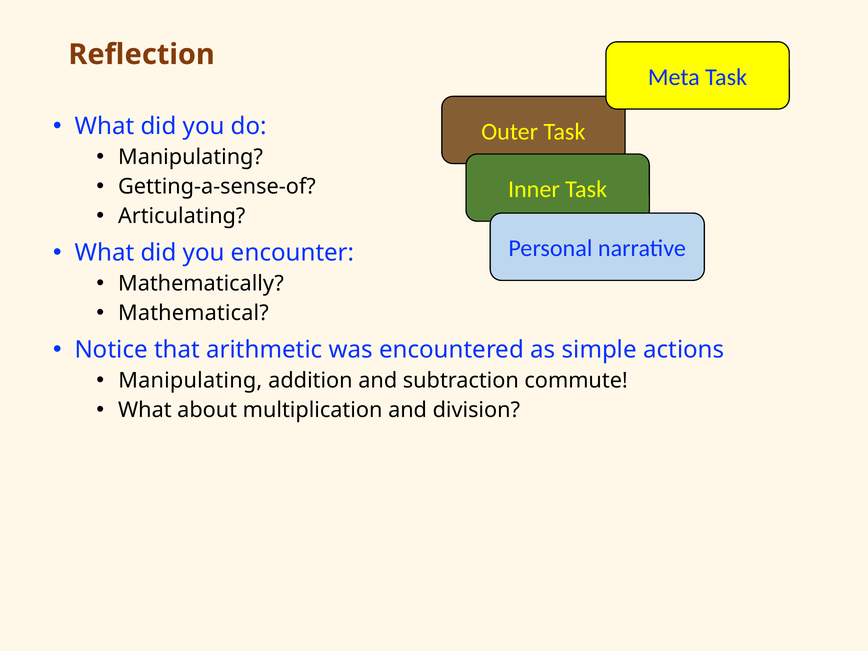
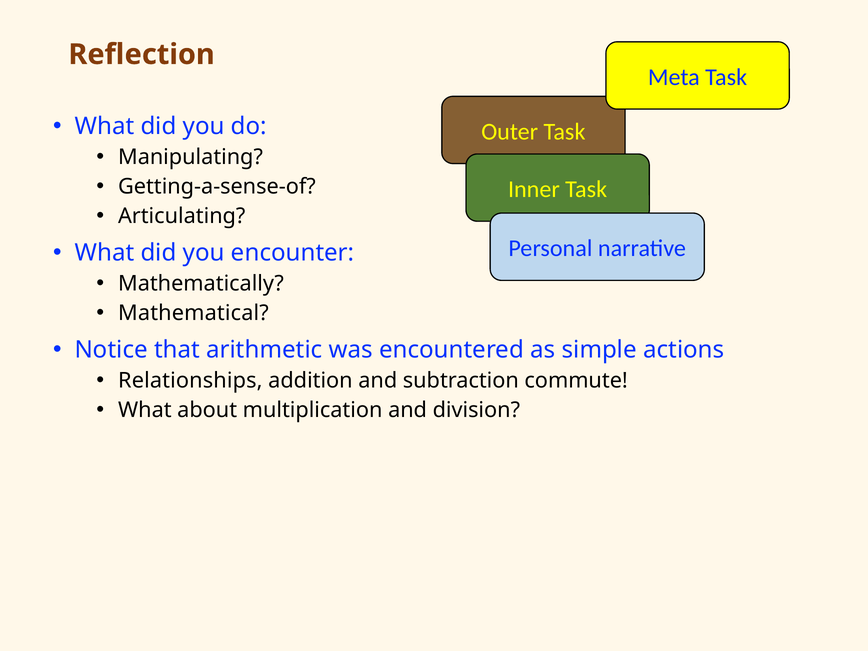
Manipulating: Manipulating -> Relationships (190, 381)
